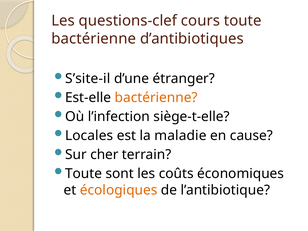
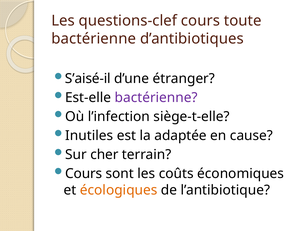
S’site-il: S’site-il -> S’aisé-il (88, 78)
bactérienne colour: orange -> purple (156, 97)
Locales: Locales -> Inutiles (89, 136)
maladie: maladie -> adaptée (181, 136)
Toute: Toute -> Cours (84, 174)
